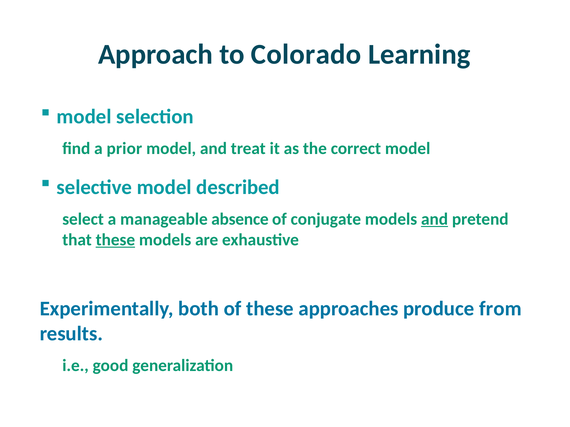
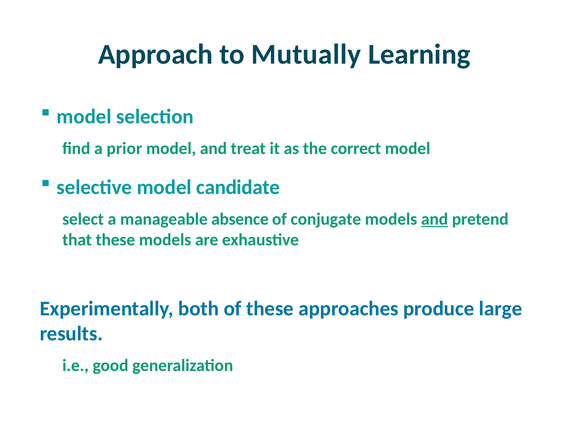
Colorado: Colorado -> Mutually (306, 54)
described: described -> candidate (238, 187)
these underline: present -> none (115, 240)
from: from -> large (501, 309)
